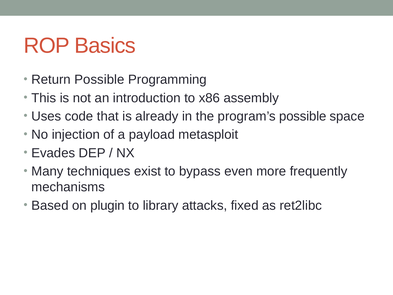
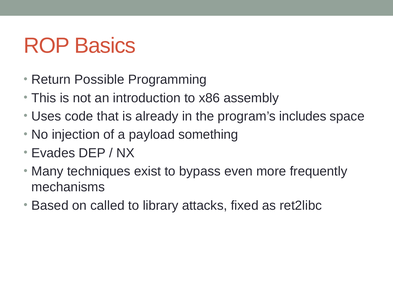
program’s possible: possible -> includes (303, 116)
metasploit: metasploit -> something (208, 135)
plugin: plugin -> called (107, 205)
